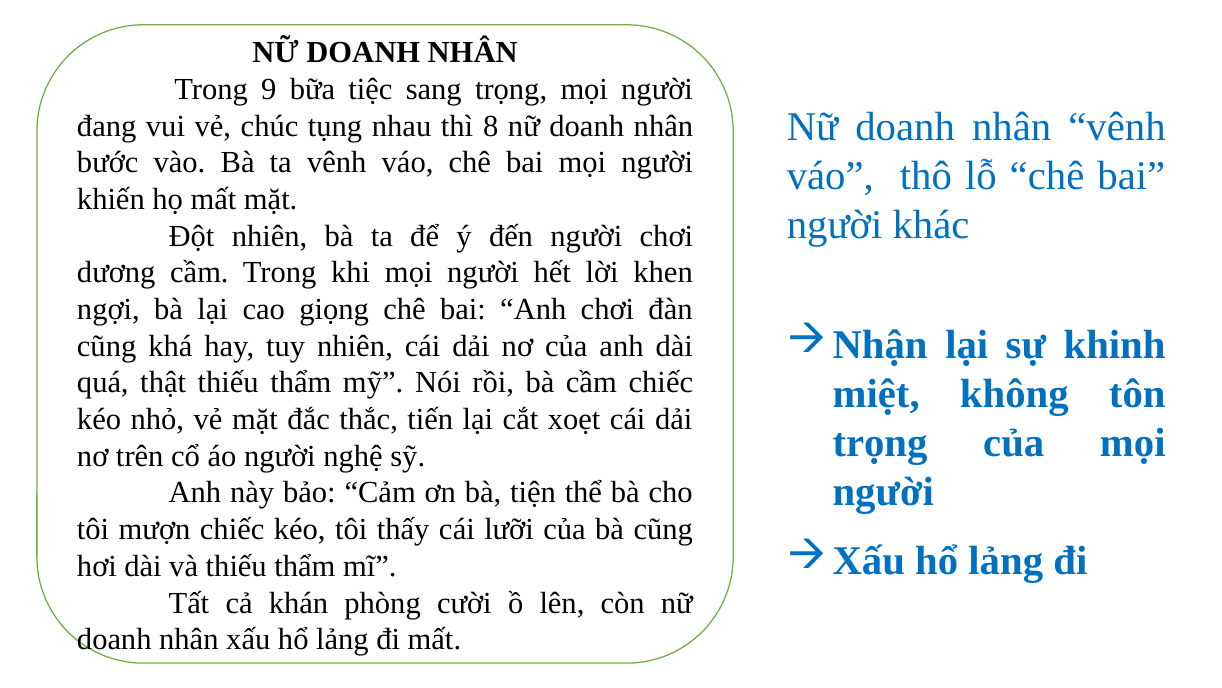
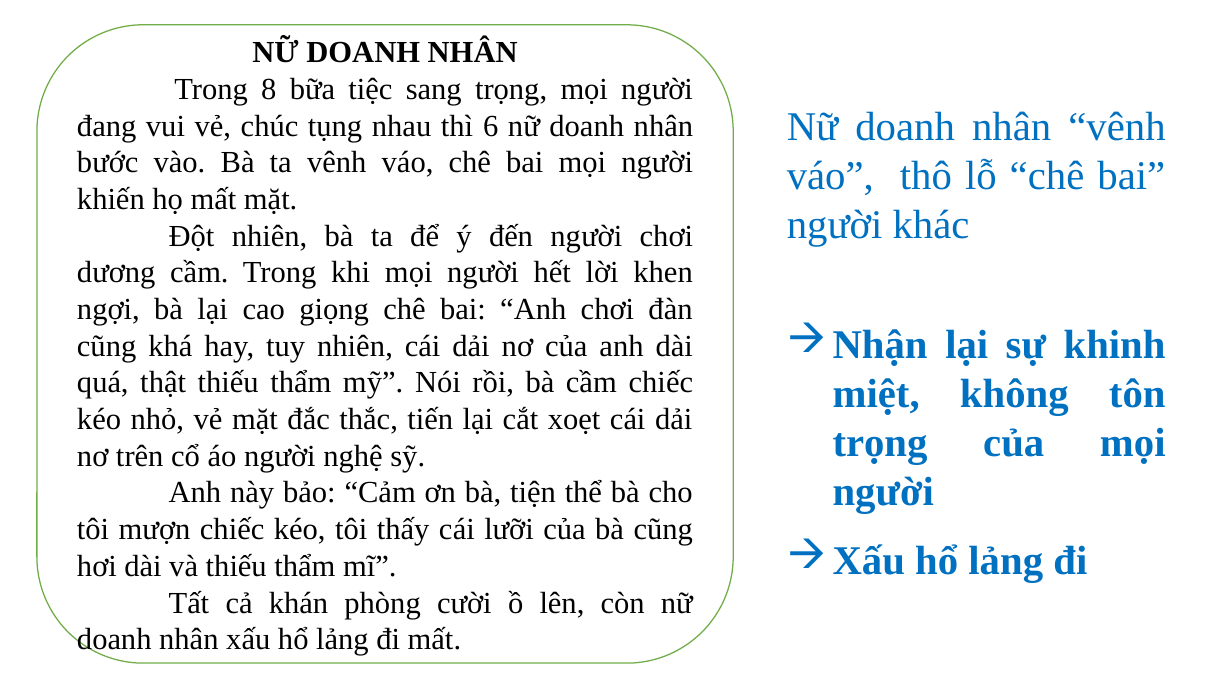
9: 9 -> 8 (269, 89)
8: 8 -> 6 (491, 126)
